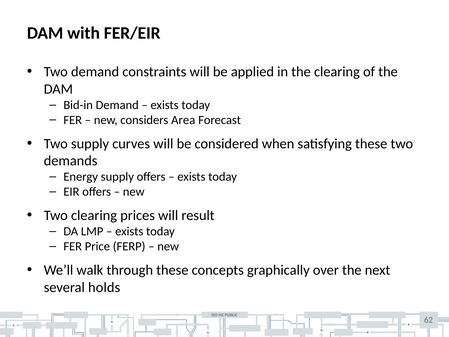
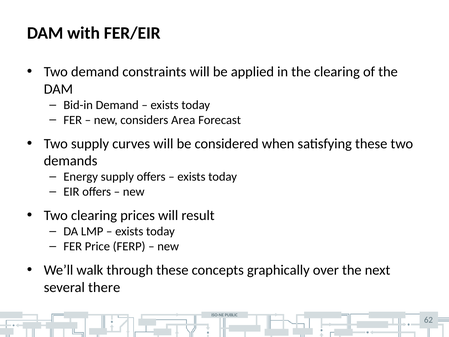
holds: holds -> there (104, 287)
